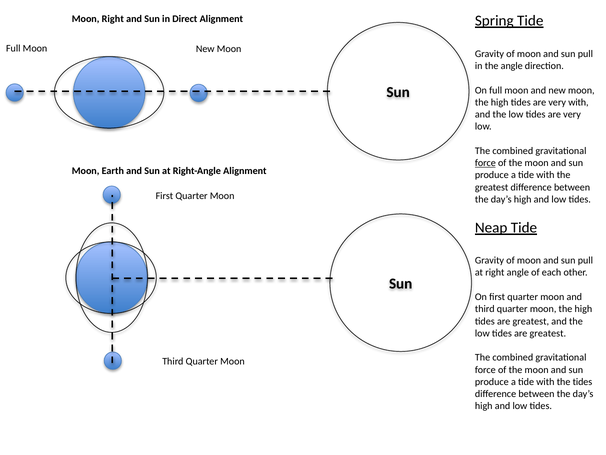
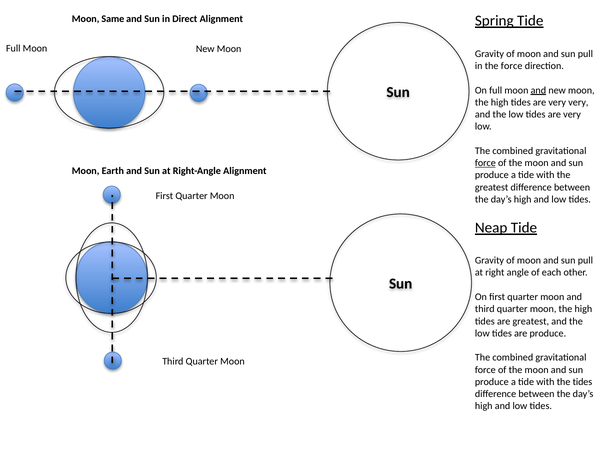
Moon Right: Right -> Same (113, 19)
the angle: angle -> force (512, 66)
and underline: none -> present (538, 90)
very with: with -> very (578, 102)
low tides are greatest: greatest -> produce (548, 333)
